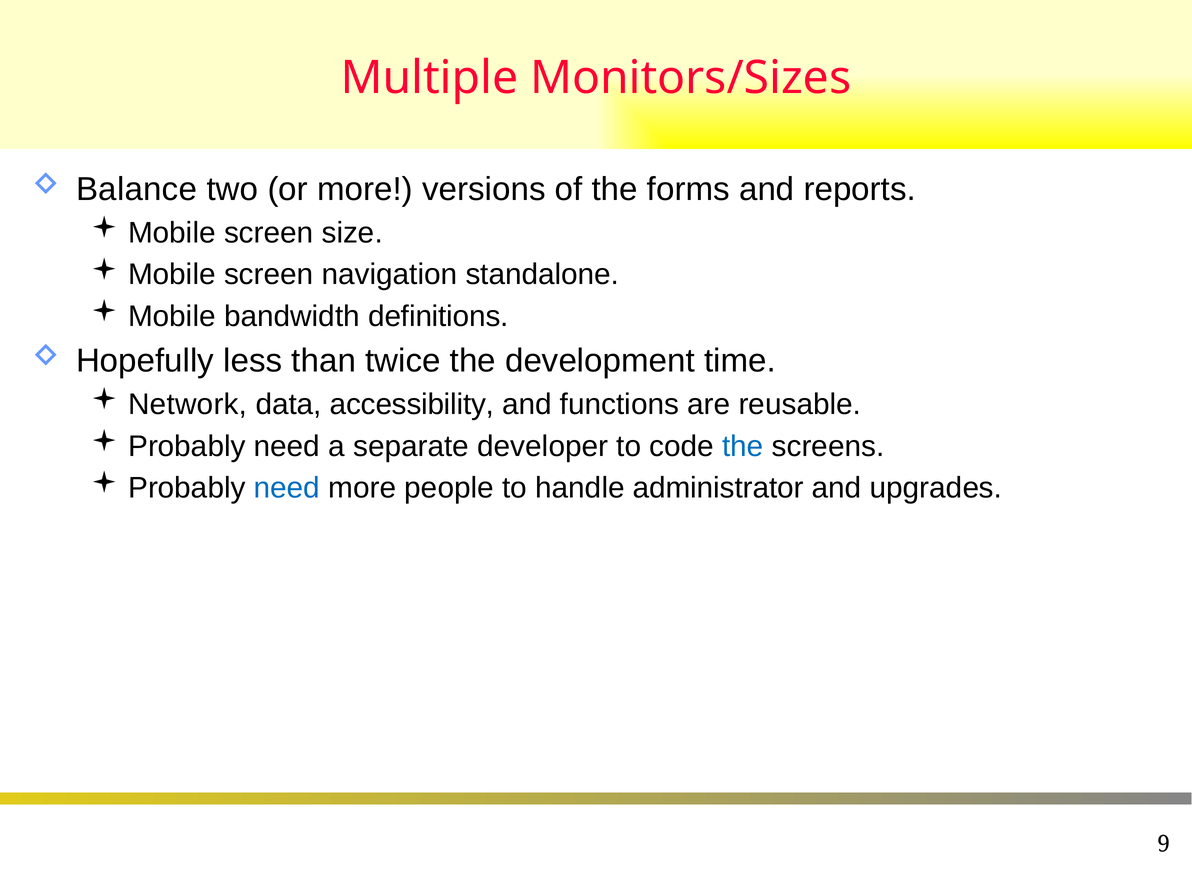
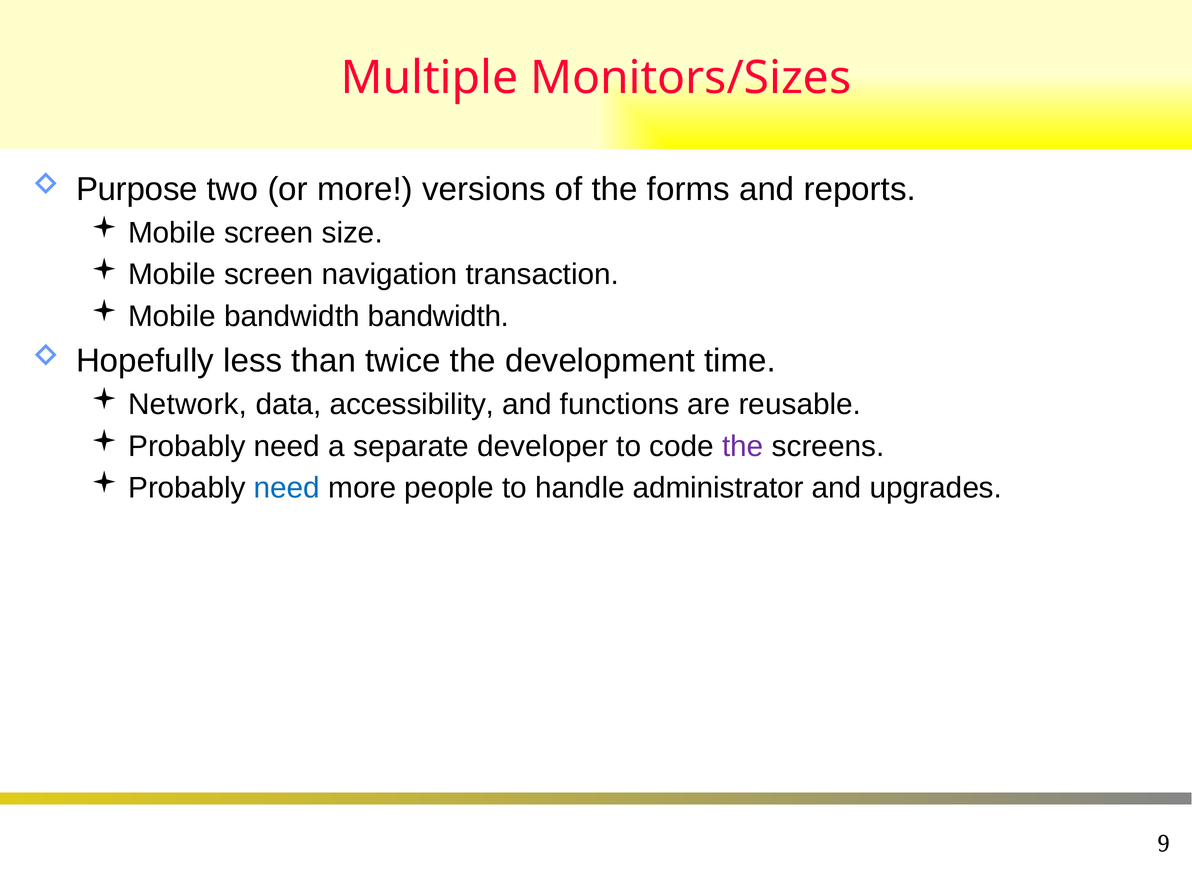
Balance: Balance -> Purpose (137, 189)
standalone: standalone -> transaction (542, 275)
bandwidth definitions: definitions -> bandwidth (439, 316)
the colour: blue -> purple (743, 446)
